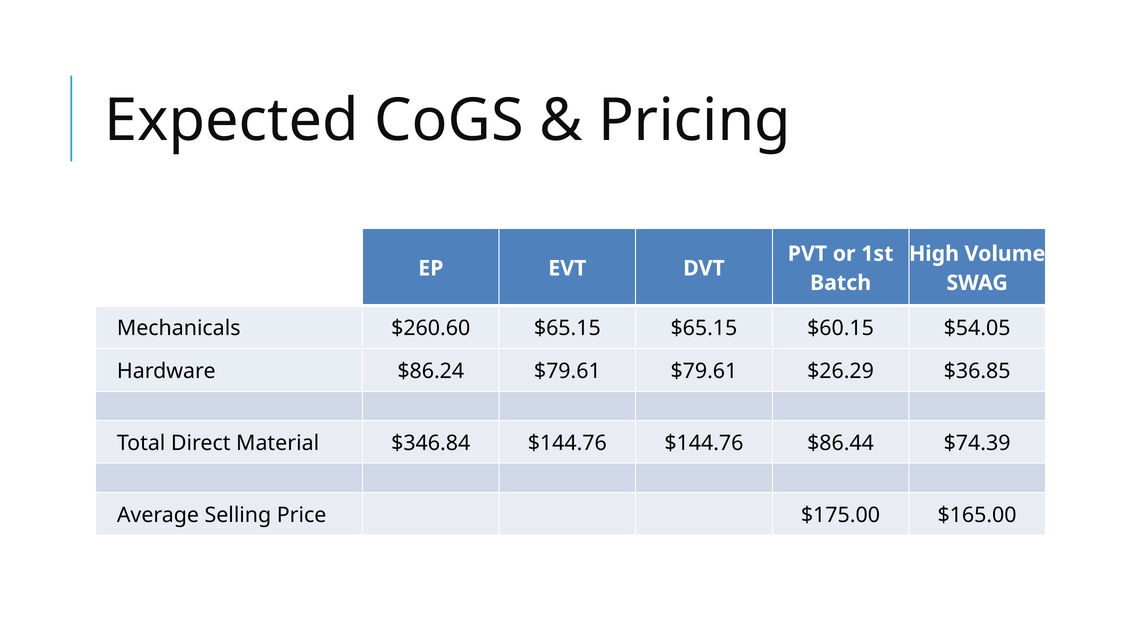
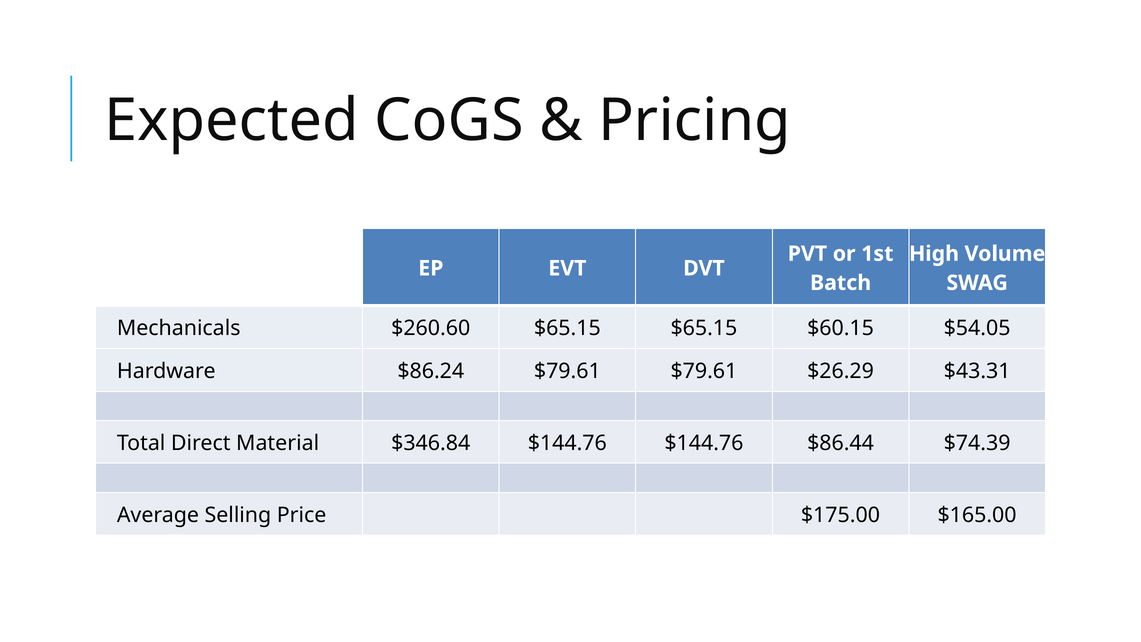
$36.85: $36.85 -> $43.31 (977, 371)
